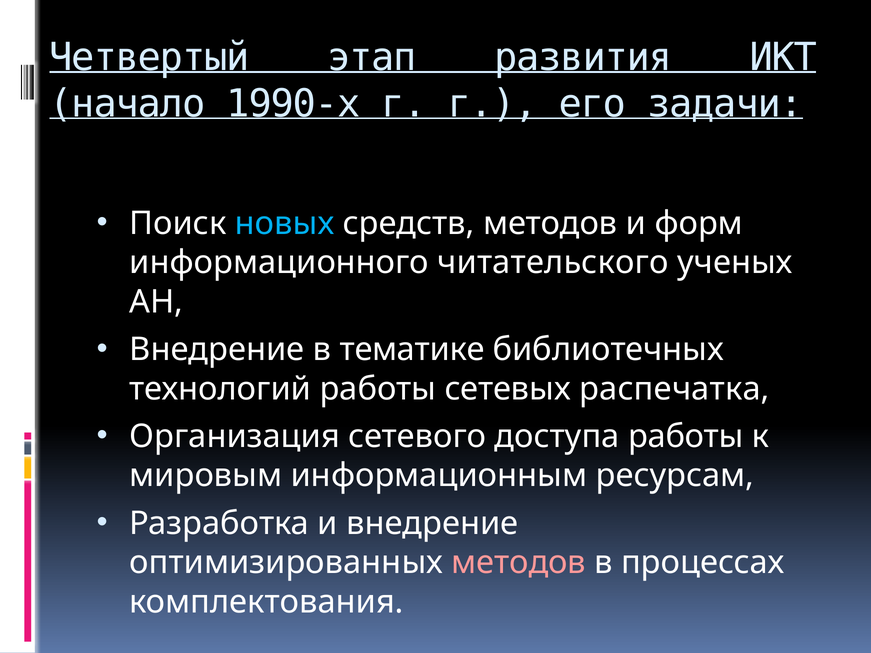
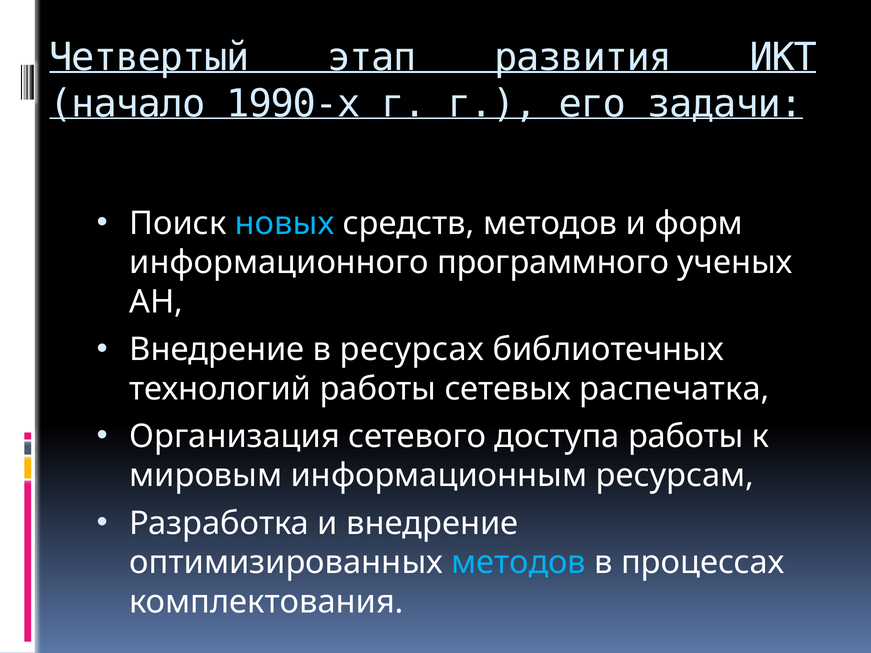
читательского: читательского -> программного (553, 263)
тематике: тематике -> ресурсах (412, 350)
методов colour: pink -> light blue (519, 563)
